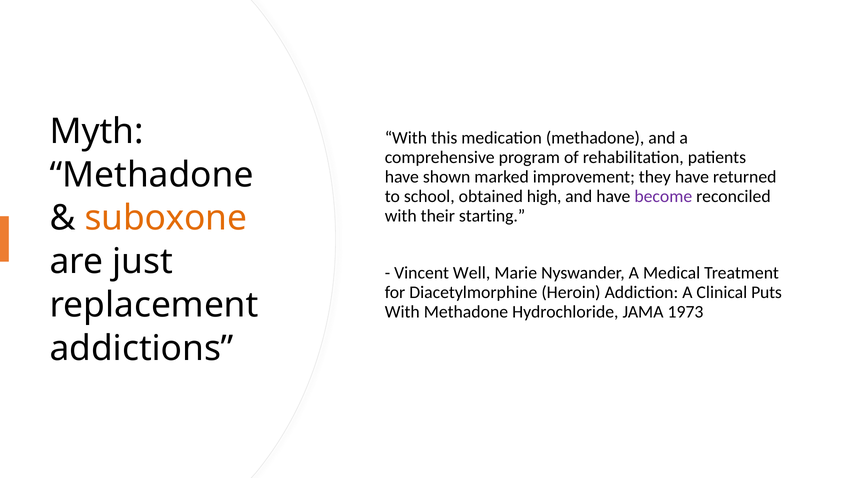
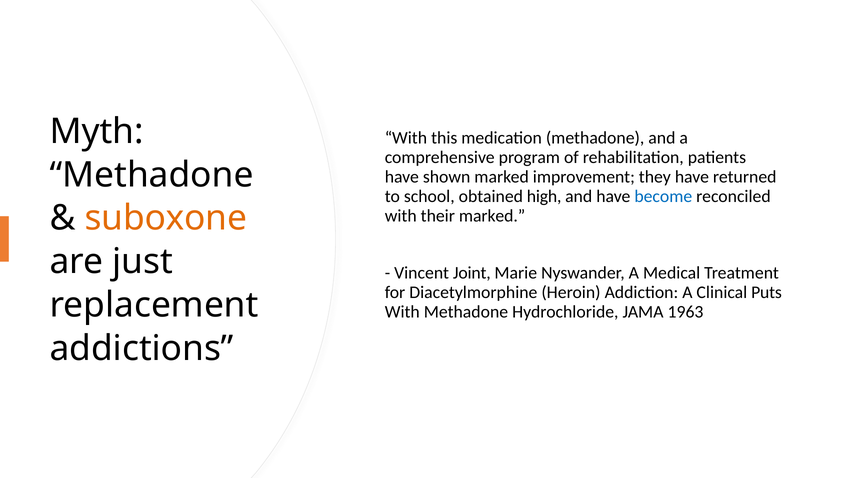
become colour: purple -> blue (663, 196)
their starting: starting -> marked (492, 216)
Well: Well -> Joint (472, 272)
1973: 1973 -> 1963 (686, 311)
